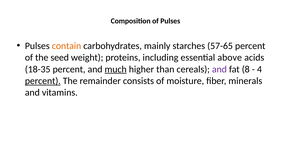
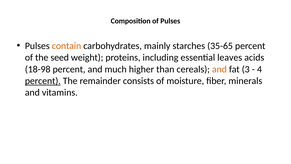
57-65: 57-65 -> 35-65 (220, 46)
above: above -> leaves (230, 57)
18-35: 18-35 -> 18-98 (38, 69)
much underline: present -> none (116, 69)
and colour: purple -> orange (219, 69)
8: 8 -> 3 (246, 69)
